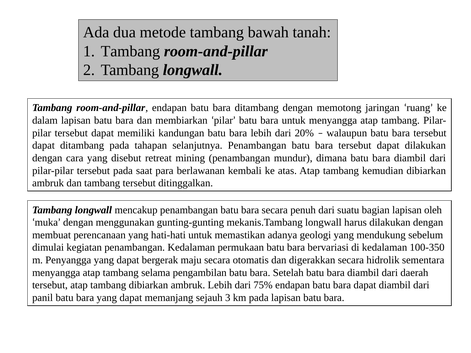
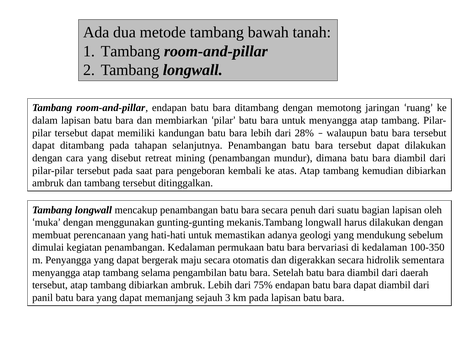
20%: 20% -> 28% (304, 133)
berlawanan: berlawanan -> pengeboran (201, 171)
